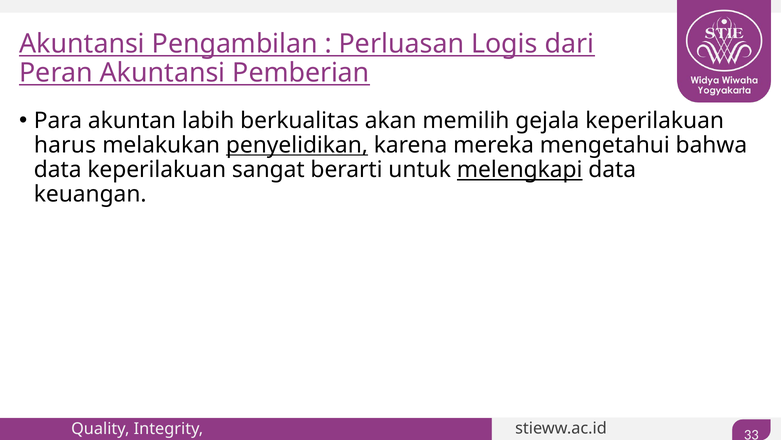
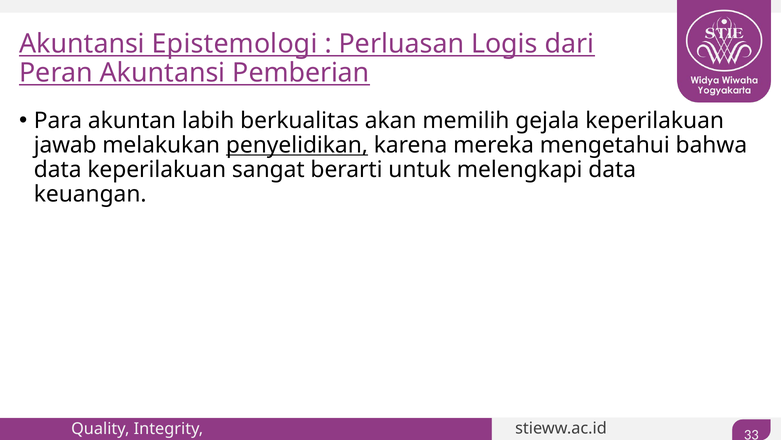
Pengambilan: Pengambilan -> Epistemologi (235, 44)
harus: harus -> jawab (65, 145)
melengkapi underline: present -> none (520, 170)
